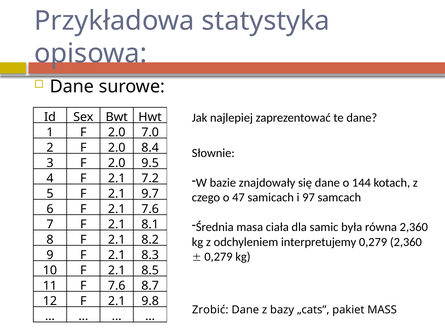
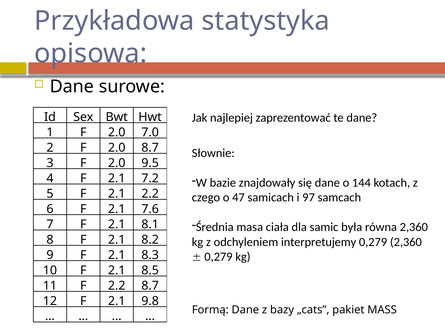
2.0 8.4: 8.4 -> 8.7 (150, 148)
2.1 9.7: 9.7 -> 2.2 (150, 194)
F 7.6: 7.6 -> 2.2 (117, 285)
Zrobić: Zrobić -> Formą (210, 310)
